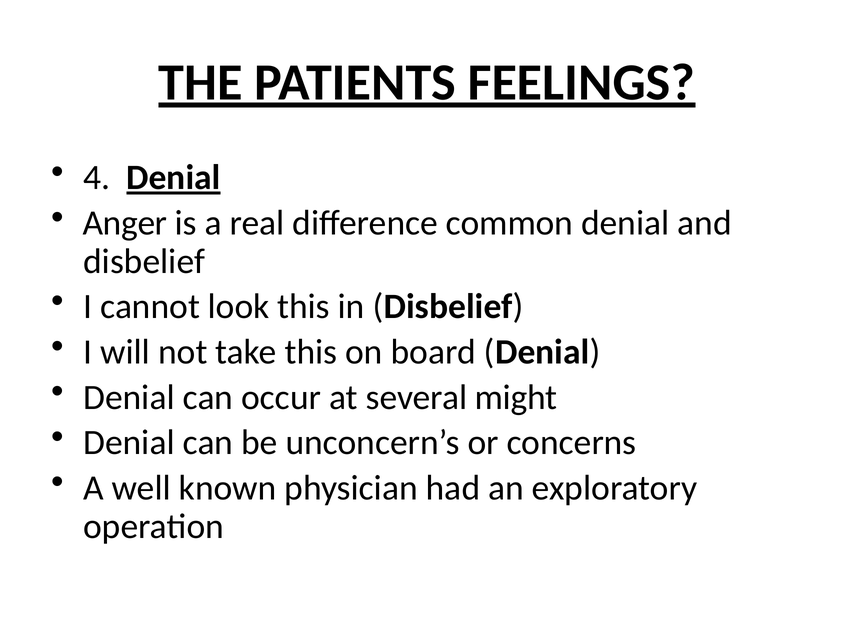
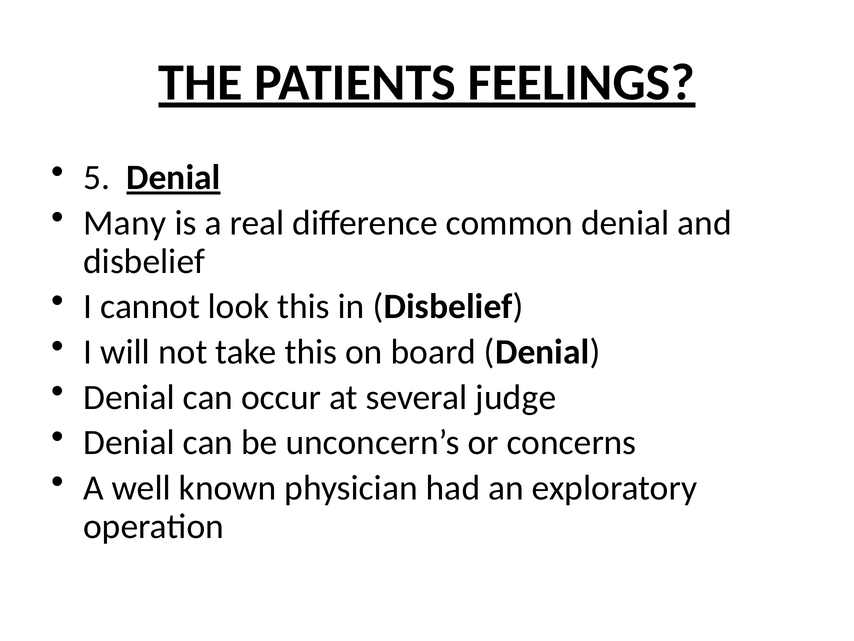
4: 4 -> 5 (97, 178)
Anger: Anger -> Many (125, 223)
might: might -> judge (516, 397)
